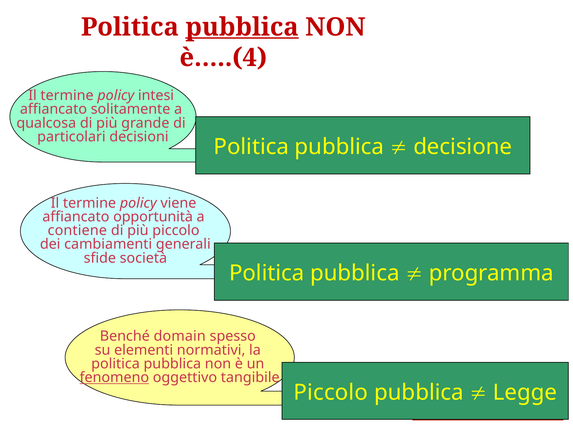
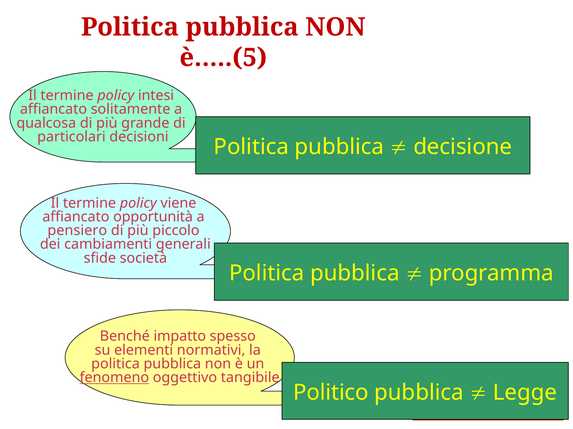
pubblica underline: present -> none (242, 27)
è…..(4: è…..(4 -> è…..(5 (223, 58)
contiene: contiene -> pensiero (77, 231)
domain: domain -> impatto (180, 337)
Piccolo: Piccolo -> Politico (331, 393)
